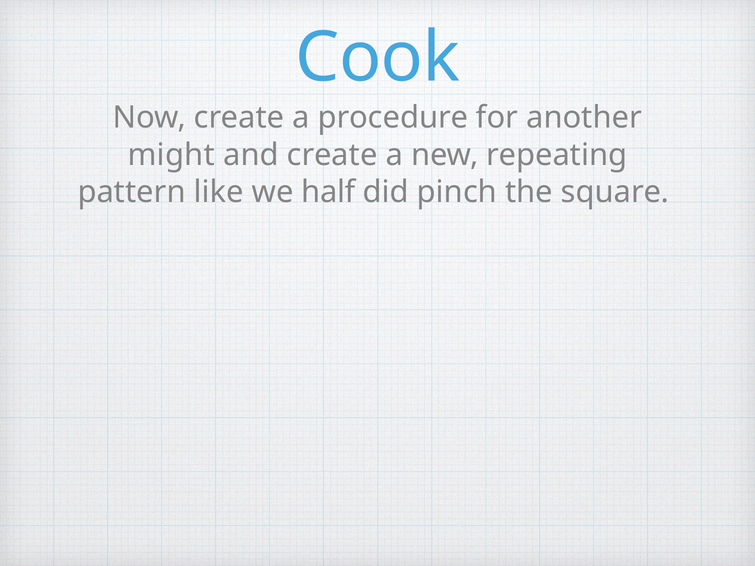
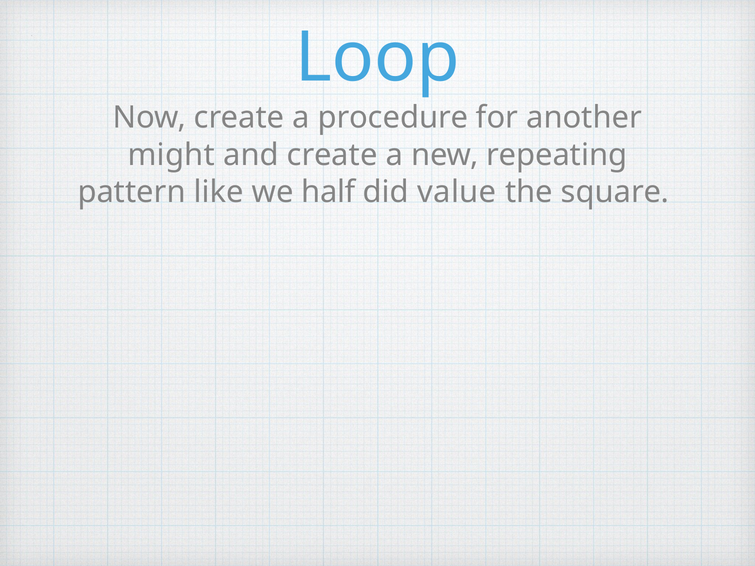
Cook: Cook -> Loop (377, 58)
pinch: pinch -> value (457, 192)
